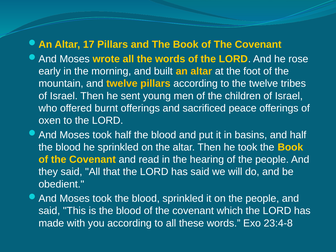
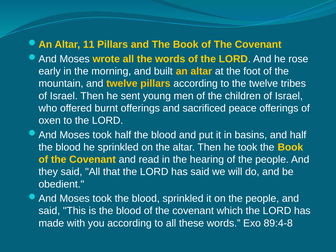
17: 17 -> 11 (89, 45)
23:4-8: 23:4-8 -> 89:4-8 (278, 223)
